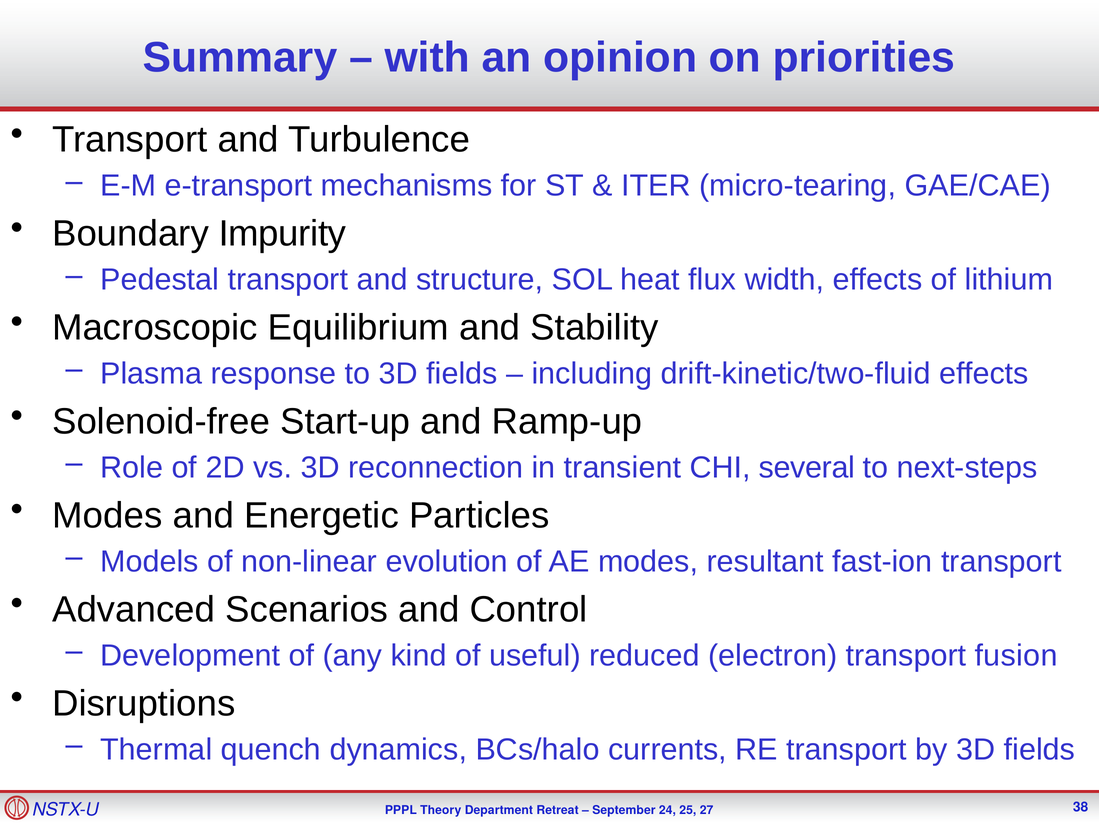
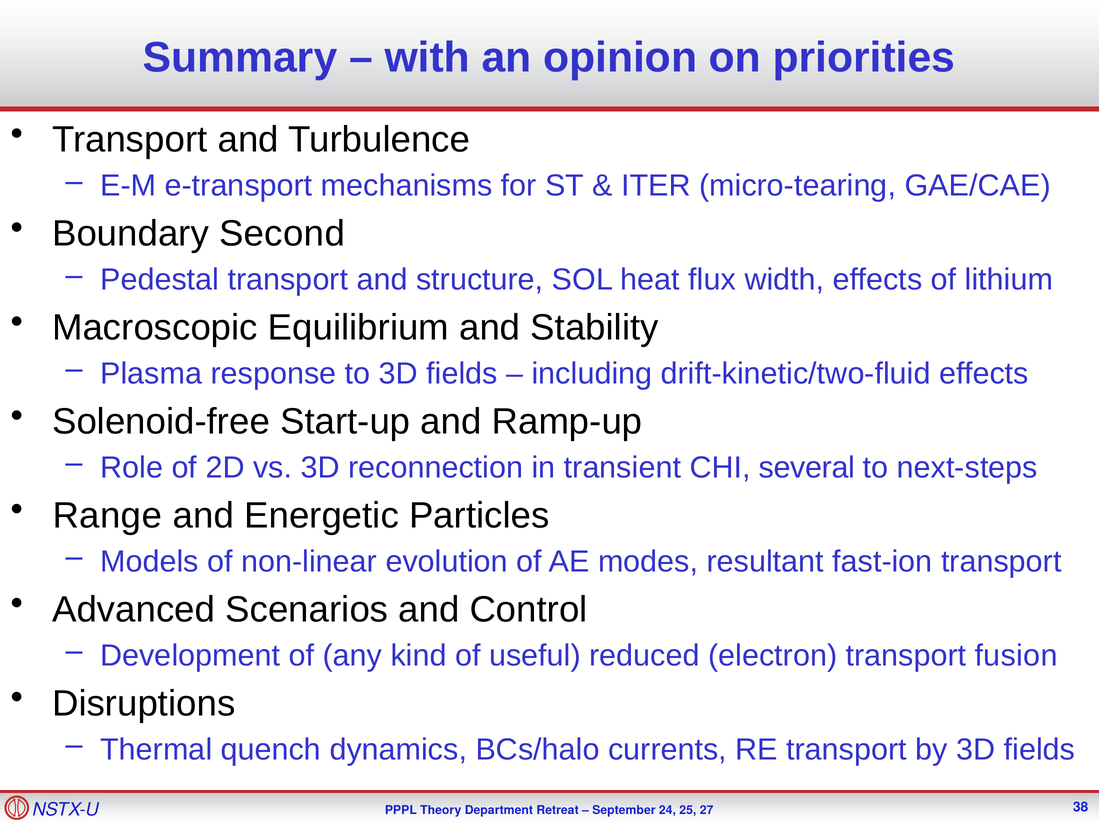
Impurity: Impurity -> Second (282, 234)
Modes: Modes -> Range (107, 516)
